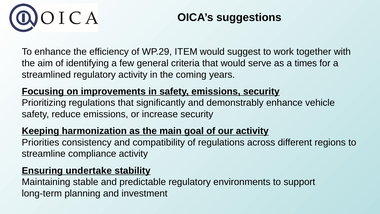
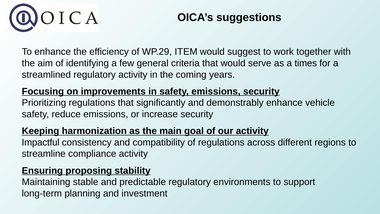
Priorities: Priorities -> Impactful (41, 142)
undertake: undertake -> proposing (89, 170)
